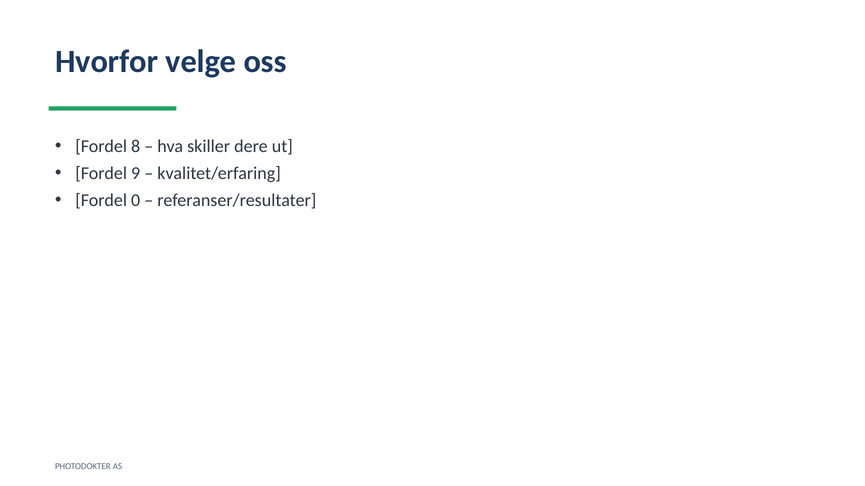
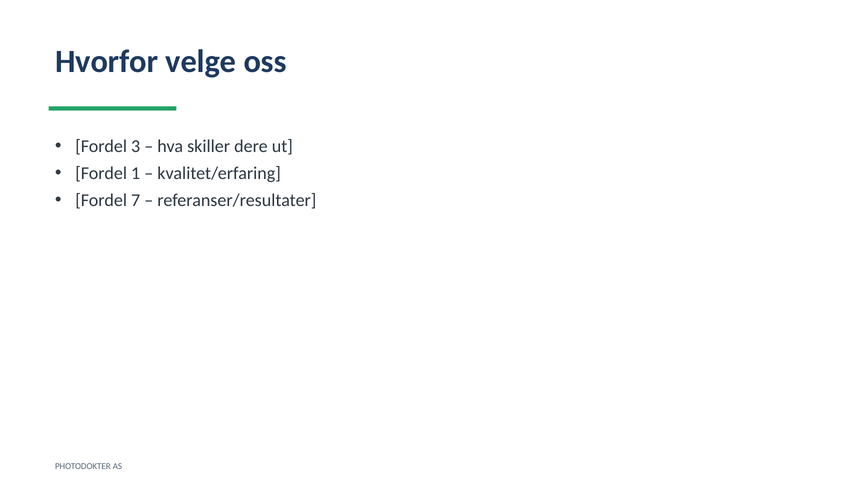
8: 8 -> 3 (136, 147)
9: 9 -> 1 (136, 174)
0: 0 -> 7 (136, 201)
